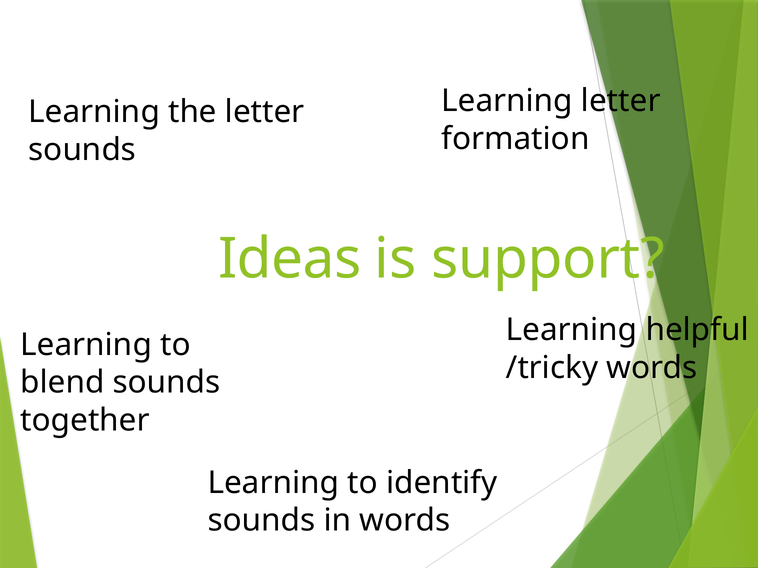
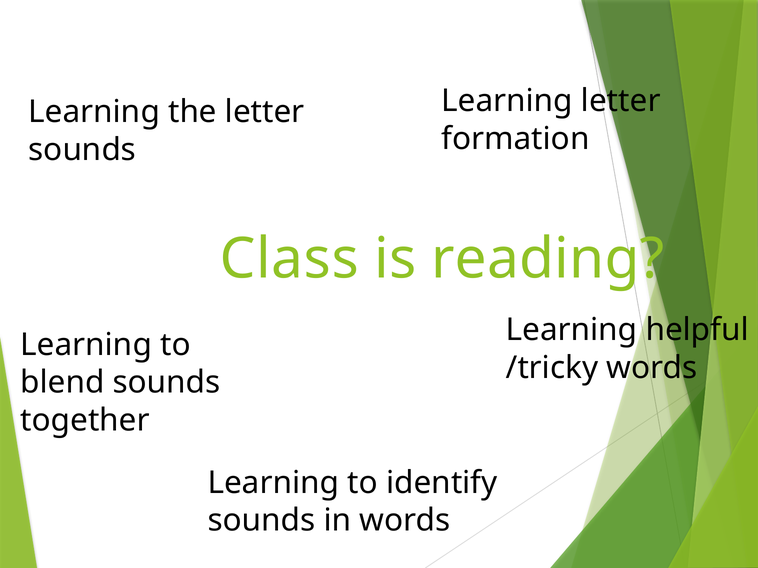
Ideas: Ideas -> Class (289, 259)
support: support -> reading (548, 259)
